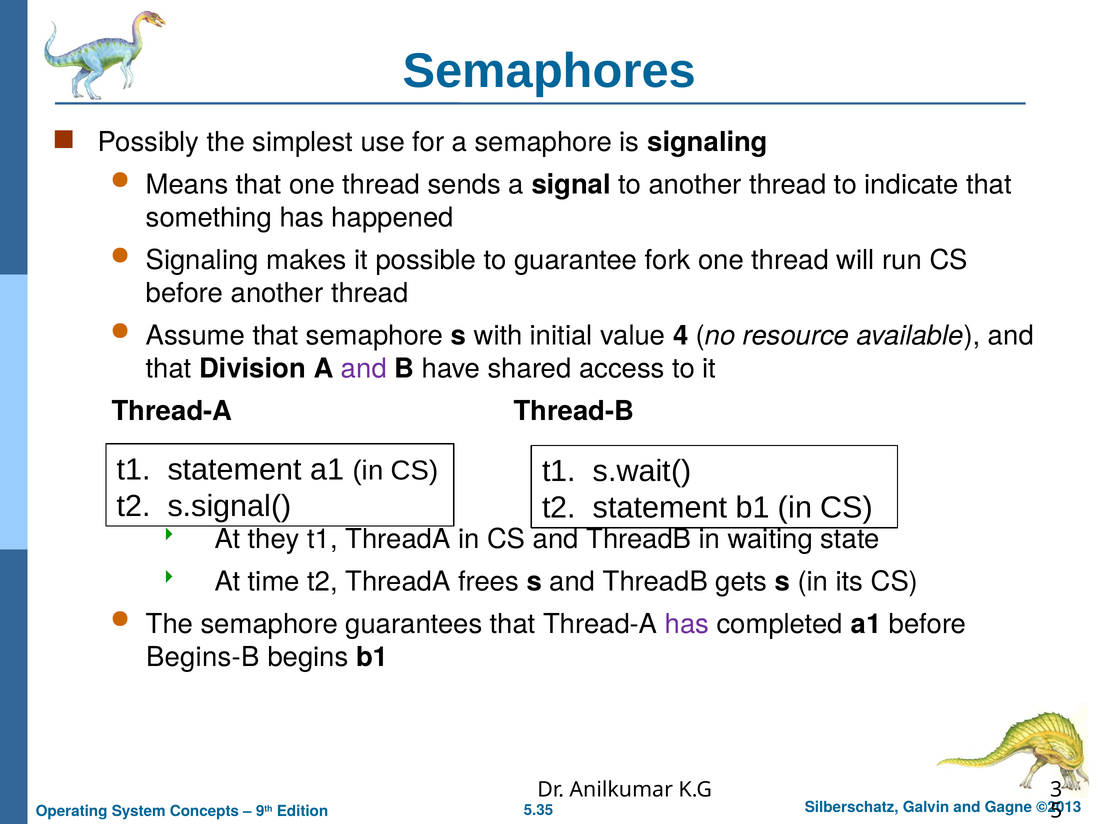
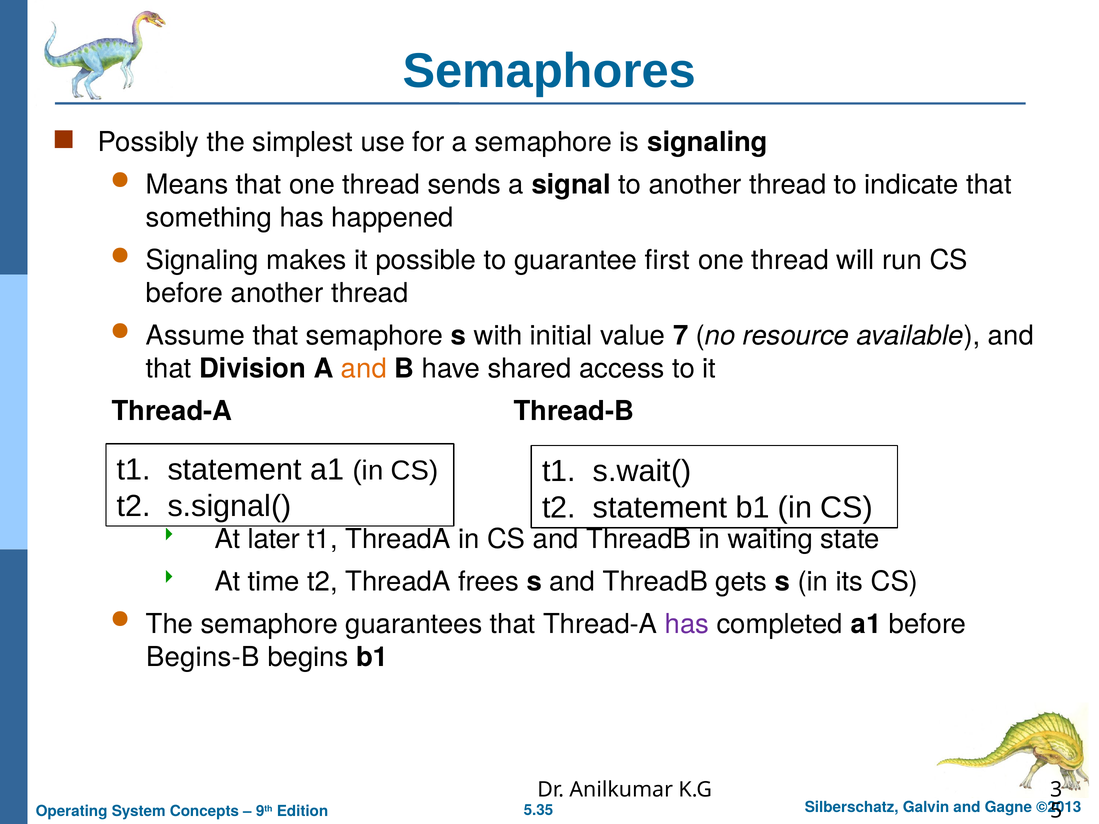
fork: fork -> first (667, 260)
4: 4 -> 7 (681, 336)
and colour: purple -> orange (364, 369)
they: they -> later (274, 539)
